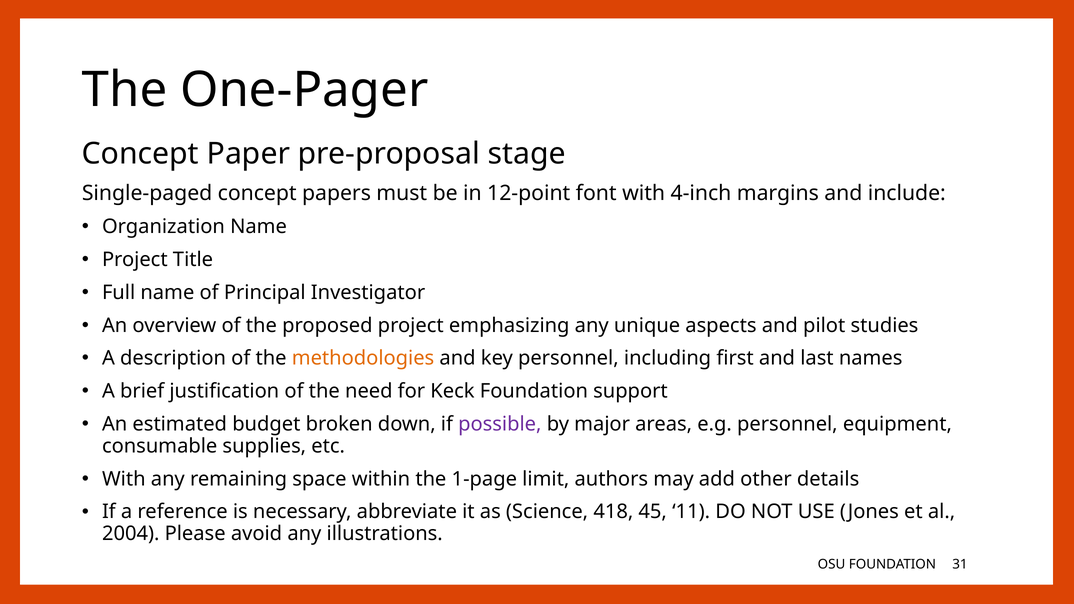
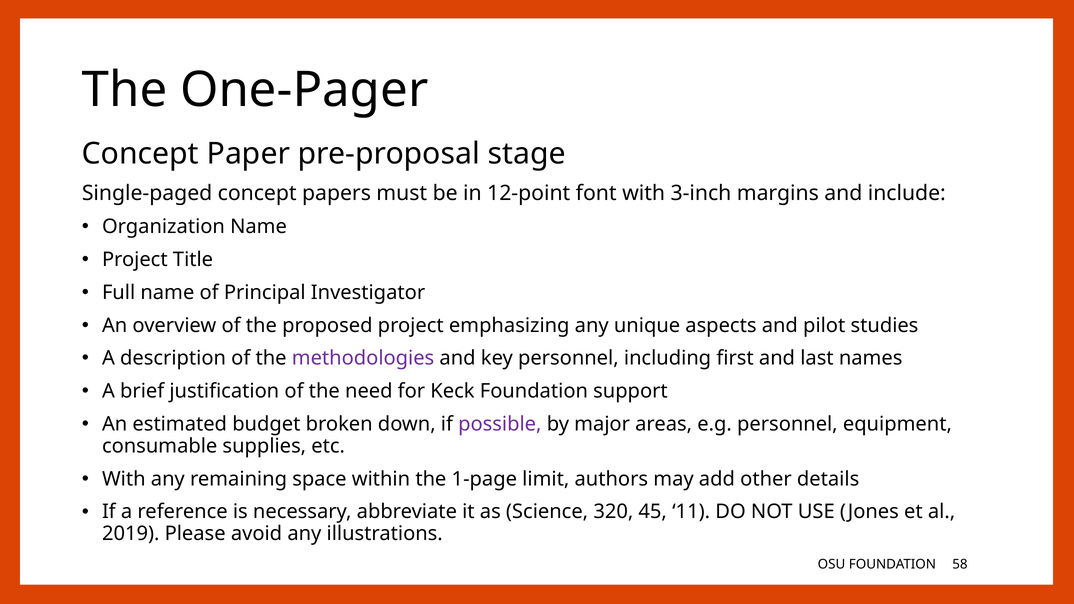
4-inch: 4-inch -> 3-inch (701, 193)
methodologies colour: orange -> purple (363, 358)
418: 418 -> 320 (613, 512)
2004: 2004 -> 2019 (131, 534)
31: 31 -> 58 (960, 564)
